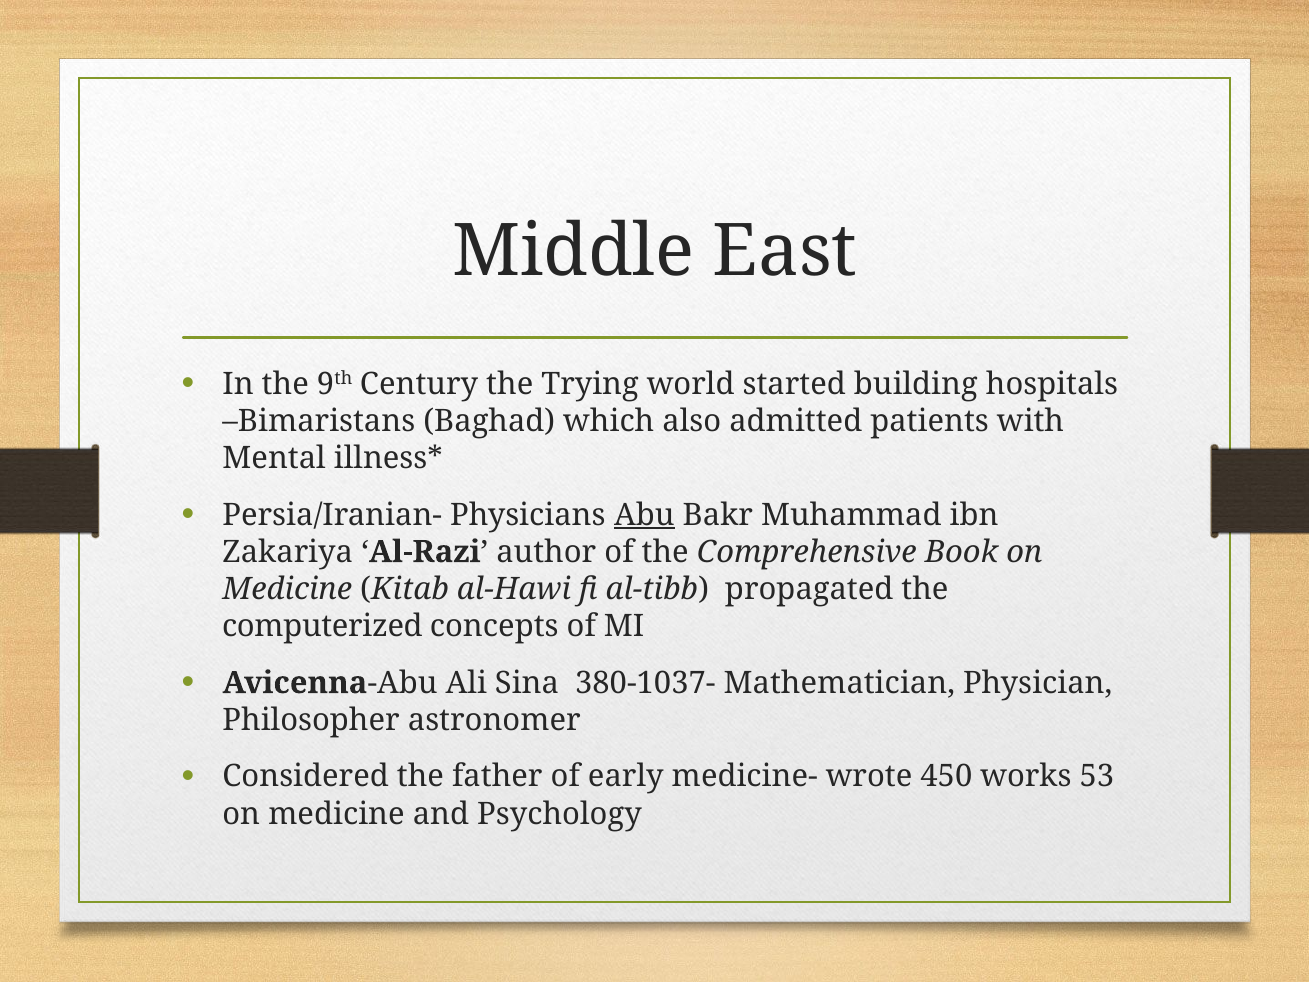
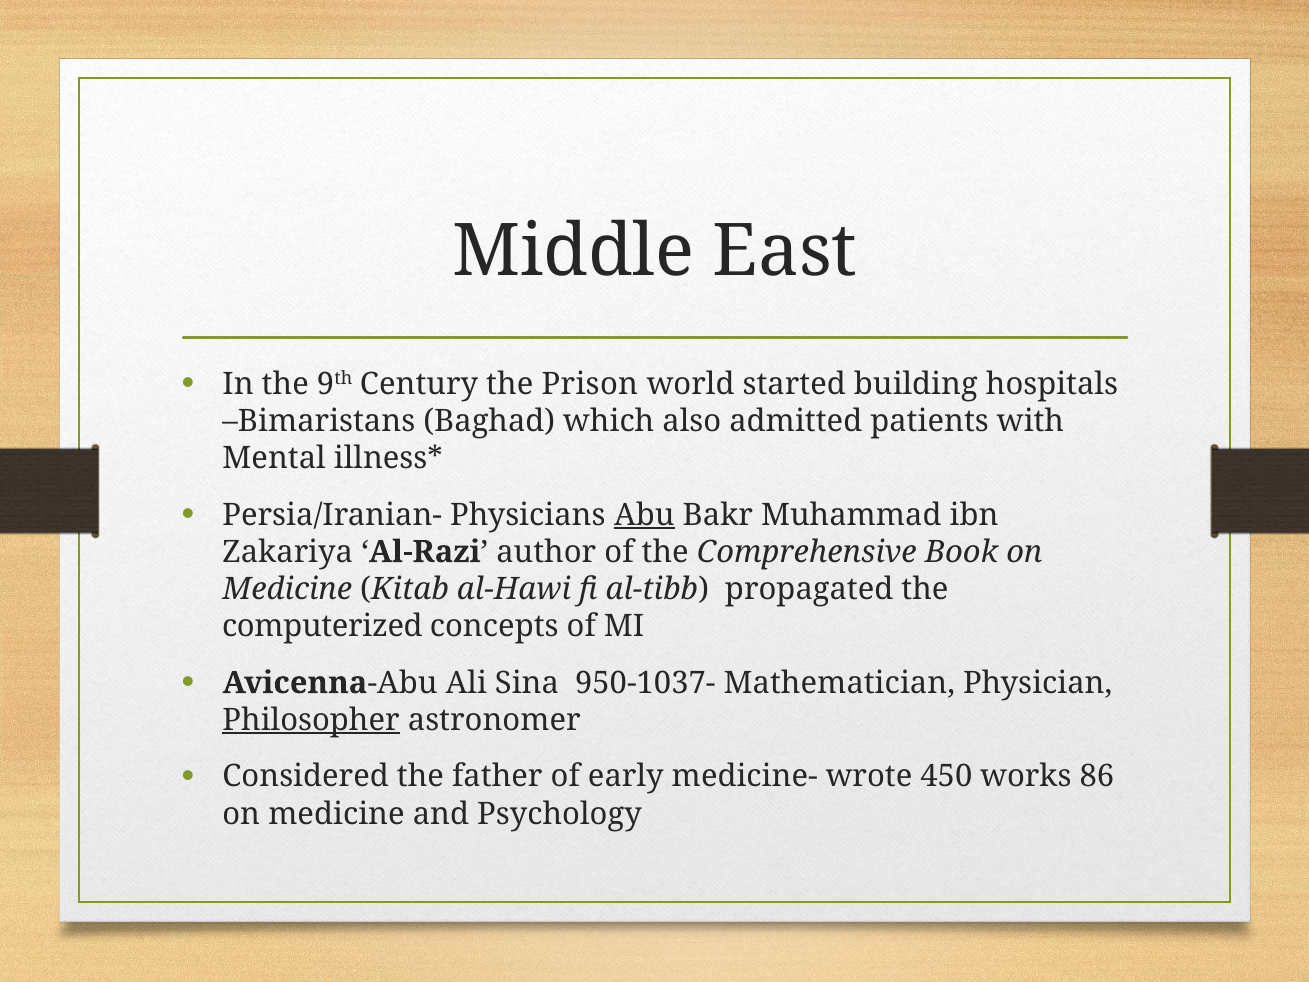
Trying: Trying -> Prison (590, 384)
380-1037-: 380-1037- -> 950-1037- (645, 683)
Philosopher underline: none -> present (311, 720)
53: 53 -> 86 (1097, 777)
